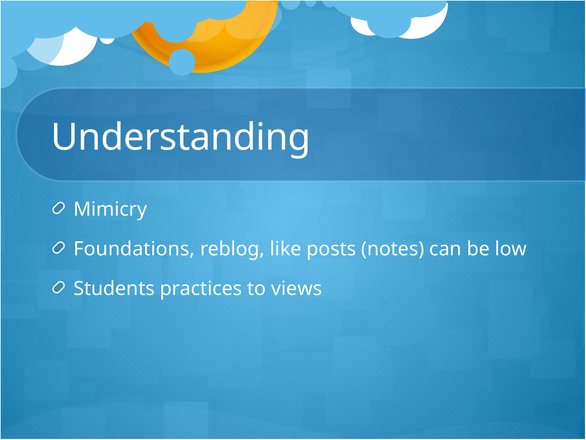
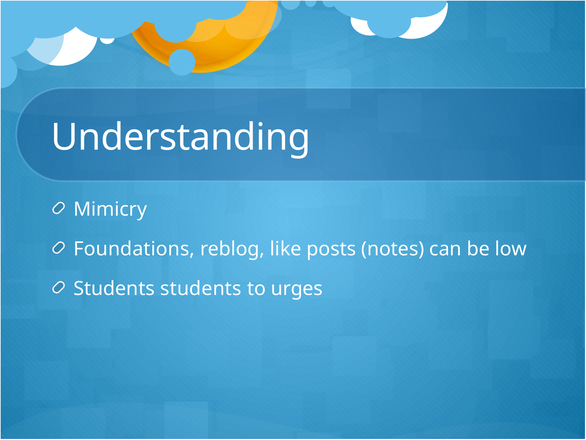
Students practices: practices -> students (201, 289)
views: views -> urges (297, 289)
